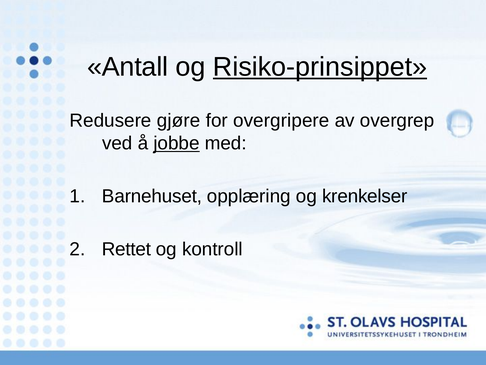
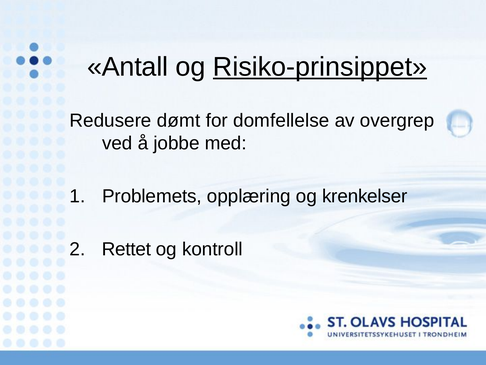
gjøre: gjøre -> dømt (179, 120)
overgripere: overgripere -> domfellelse (281, 120)
jobbe underline: present -> none (176, 143)
Barnehuset: Barnehuset -> Problemets (152, 196)
